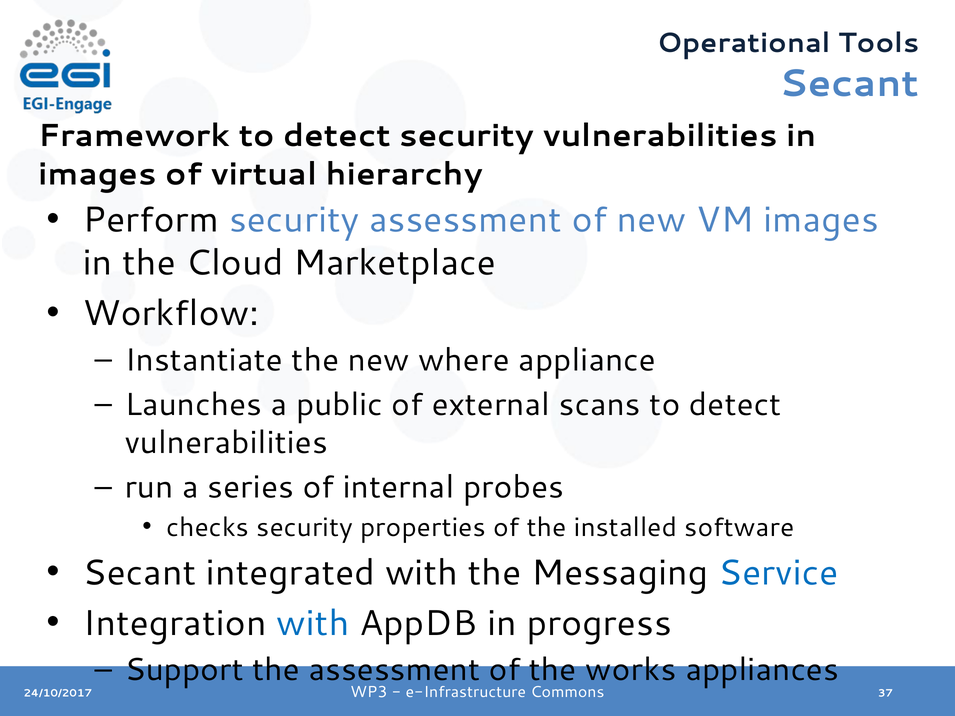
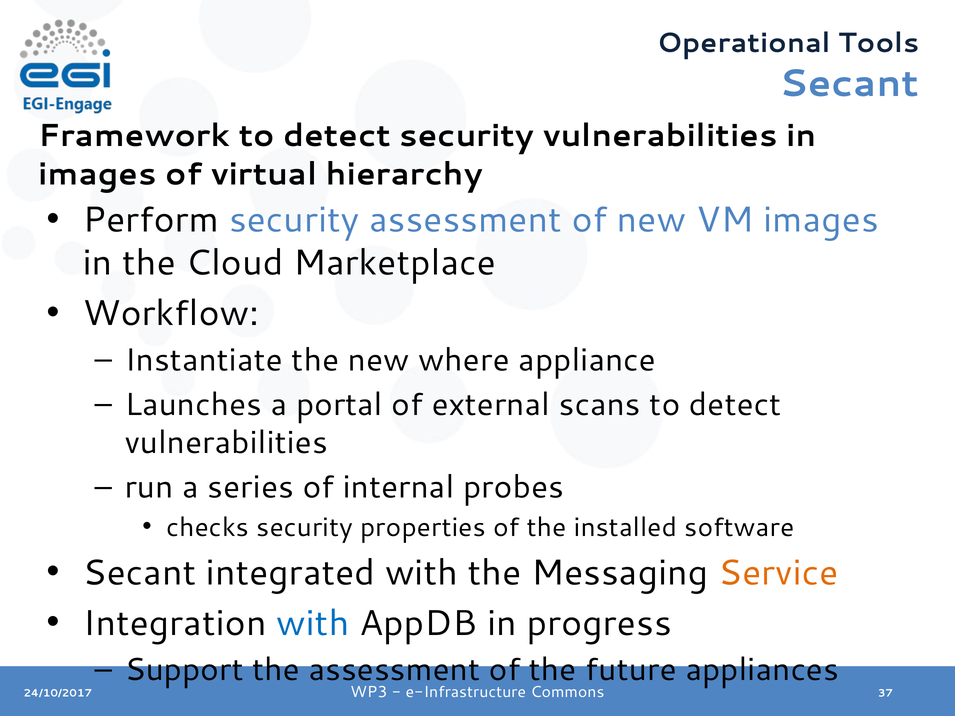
public: public -> portal (339, 405)
Service colour: blue -> orange (778, 573)
works: works -> future (631, 670)
